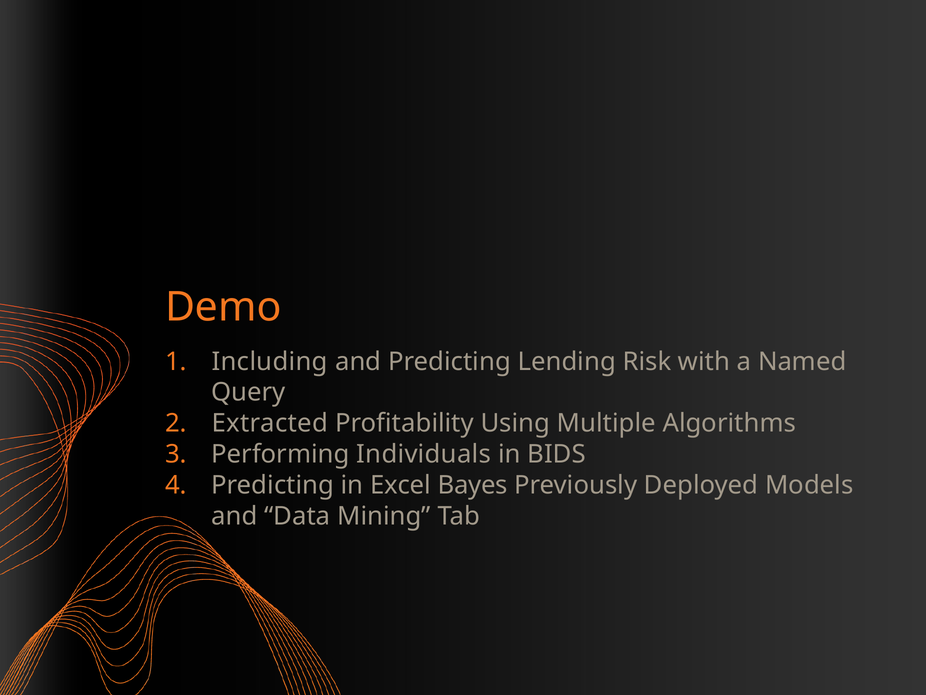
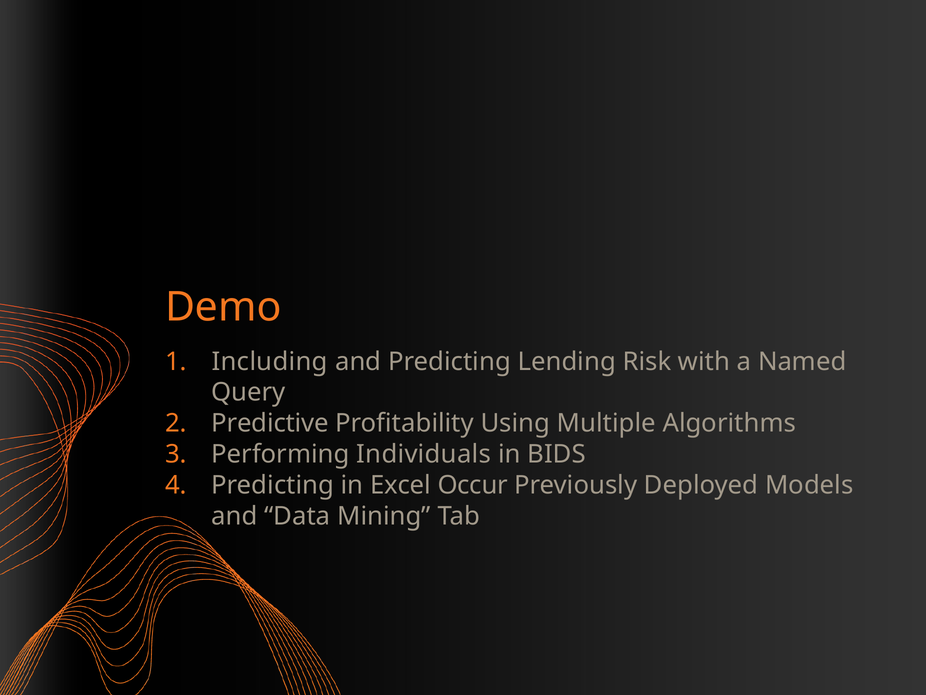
Extracted: Extracted -> Predictive (270, 423)
Bayes: Bayes -> Occur (473, 485)
